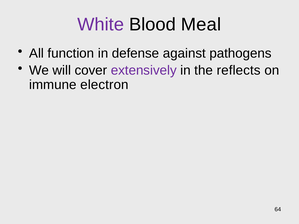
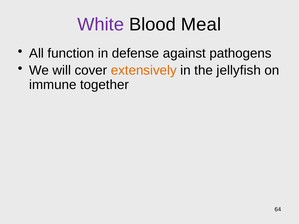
extensively colour: purple -> orange (144, 70)
reflects: reflects -> jellyfish (239, 70)
electron: electron -> together (104, 85)
